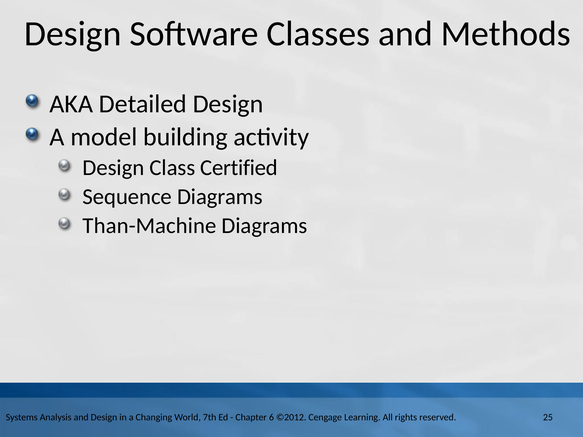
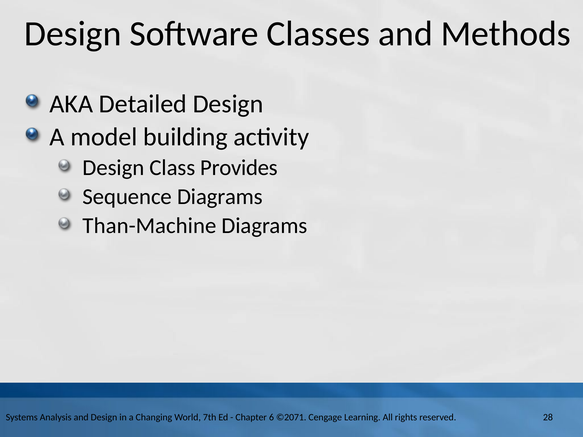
Certified: Certified -> Provides (239, 168)
©2012: ©2012 -> ©2071 (291, 417)
25: 25 -> 28 (548, 417)
